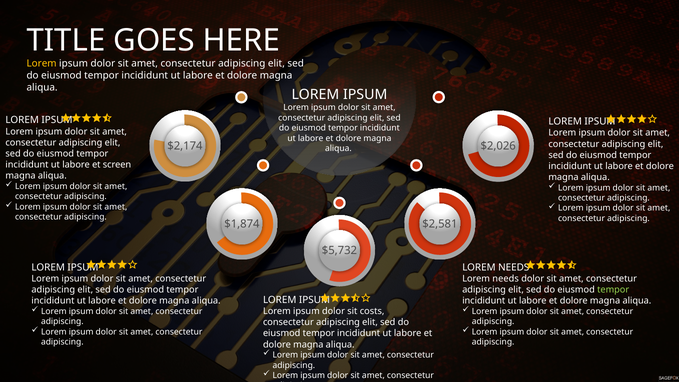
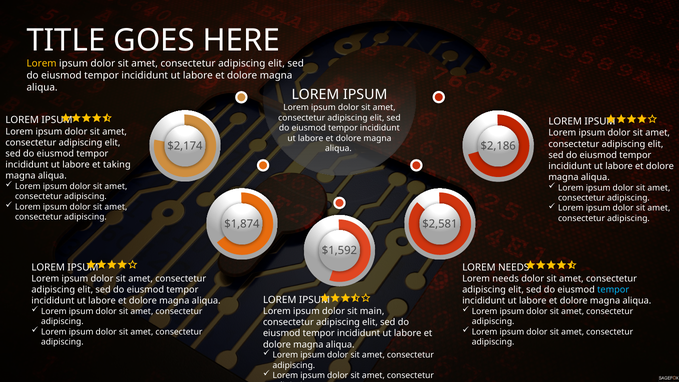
$2,026: $2,026 -> $2,186 (498, 146)
screen: screen -> taking (117, 165)
$5,732: $5,732 -> $1,592 (339, 251)
tempor colour: light green -> light blue (613, 290)
costs: costs -> main (372, 311)
